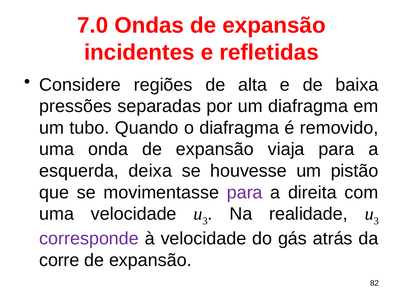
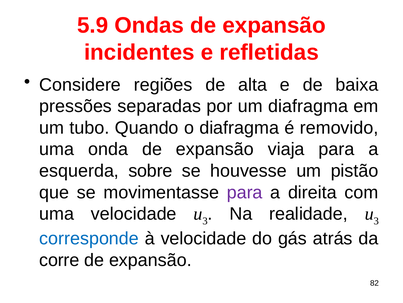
7.0: 7.0 -> 5.9 (93, 25)
deixa: deixa -> sobre (150, 171)
corresponde colour: purple -> blue (89, 238)
